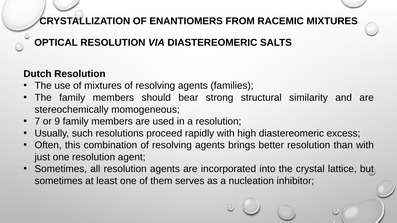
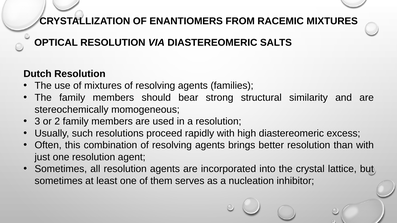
7: 7 -> 3 (37, 122)
9: 9 -> 2 (57, 122)
